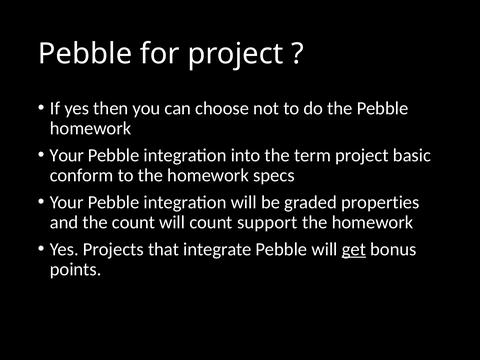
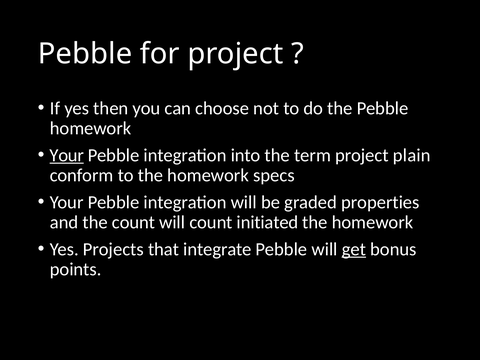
Your underline: none -> present (67, 155)
basic: basic -> plain (412, 155)
support: support -> initiated (267, 222)
